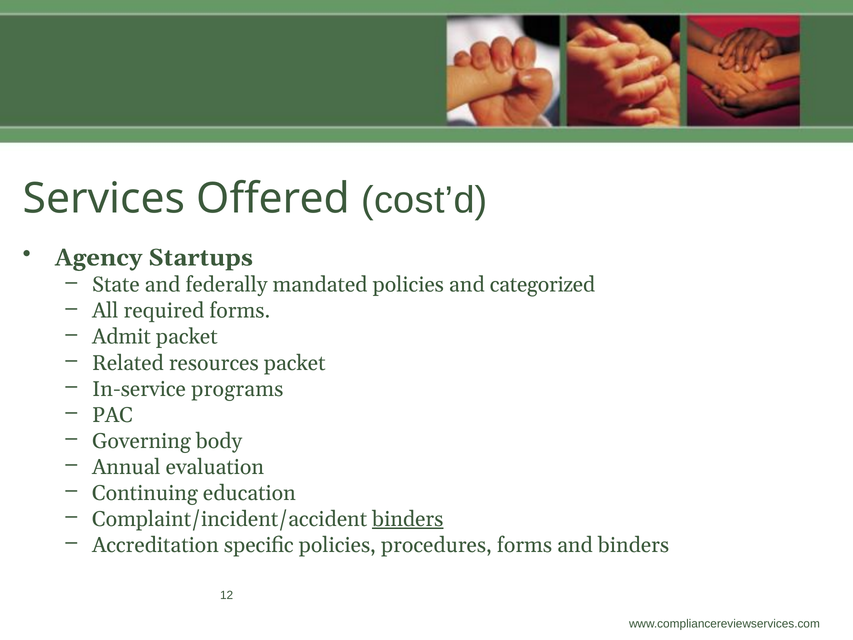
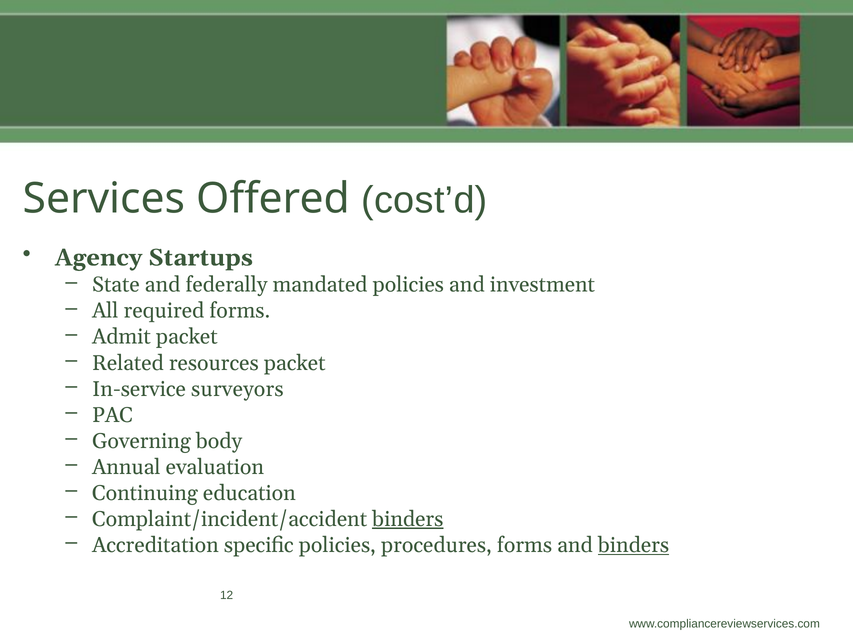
categorized: categorized -> investment (542, 285)
programs: programs -> surveyors (237, 389)
binders underline: none -> present (634, 545)
